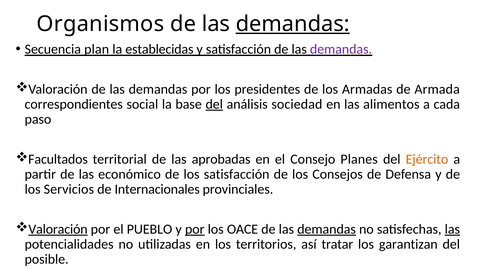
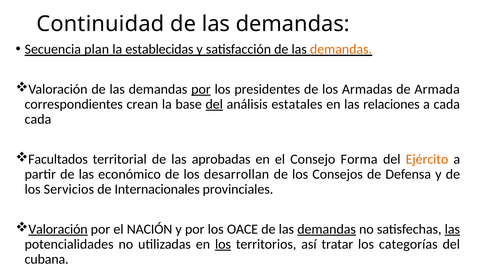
Organismos: Organismos -> Continuidad (100, 24)
demandas underline: present -> none (293, 24)
demandas colour: purple -> orange (341, 49)
por underline: none -> present (201, 89)
social: social -> crean (142, 104)
sociedad: sociedad -> estatales (297, 104)
alimentos: alimentos -> relaciones (391, 104)
paso: paso -> cada (38, 119)
Planes: Planes -> Forma (359, 159)
los satisfacción: satisfacción -> desarrollan (237, 174)
PUEBLO: PUEBLO -> NACIÓN (150, 229)
por underline: present -> none (195, 229)
los underline: none -> present (223, 244)
garantizan: garantizan -> categorías (408, 244)
posible: posible -> cubana (47, 259)
